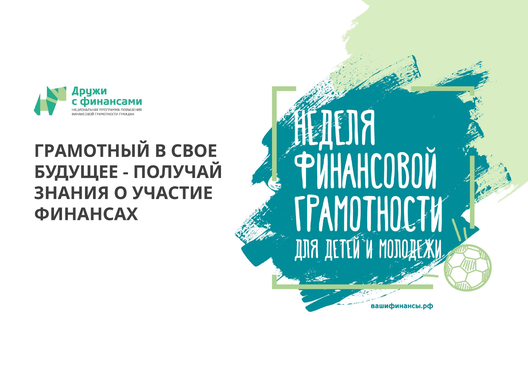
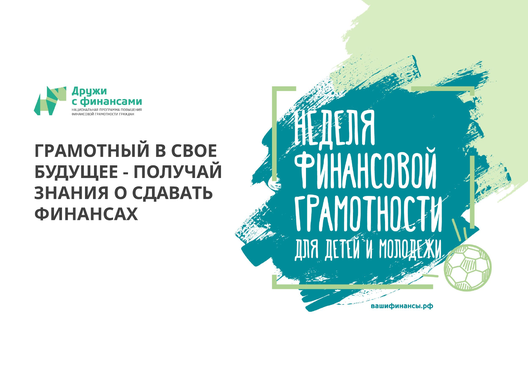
УЧАСТИЕ: УЧАСТИЕ -> СДАВАТЬ (172, 193)
